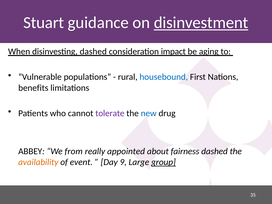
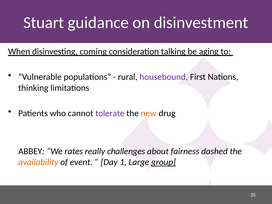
disinvestment underline: present -> none (201, 23)
disinvesting dashed: dashed -> coming (93, 52)
impact: impact -> talking (173, 52)
housebound colour: blue -> purple (164, 77)
benefits: benefits -> thinking (33, 88)
new colour: blue -> orange (149, 113)
from: from -> rates (74, 151)
appointed: appointed -> challenges (126, 151)
9: 9 -> 1 (123, 162)
